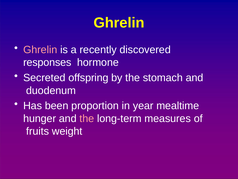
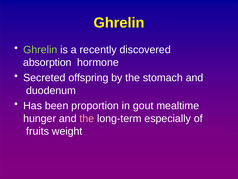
Ghrelin colour: pink -> light green (40, 50)
responses: responses -> absorption (47, 62)
year: year -> gout (143, 106)
measures: measures -> especially (168, 118)
